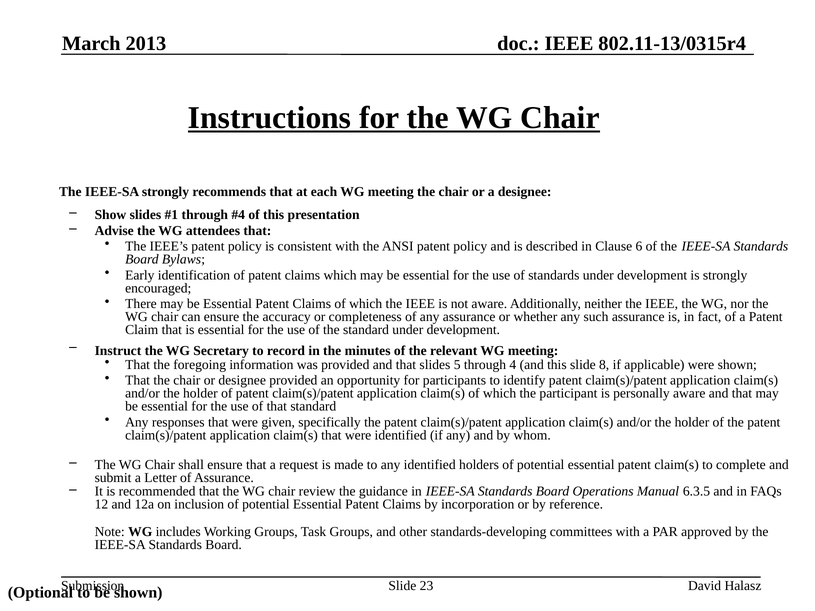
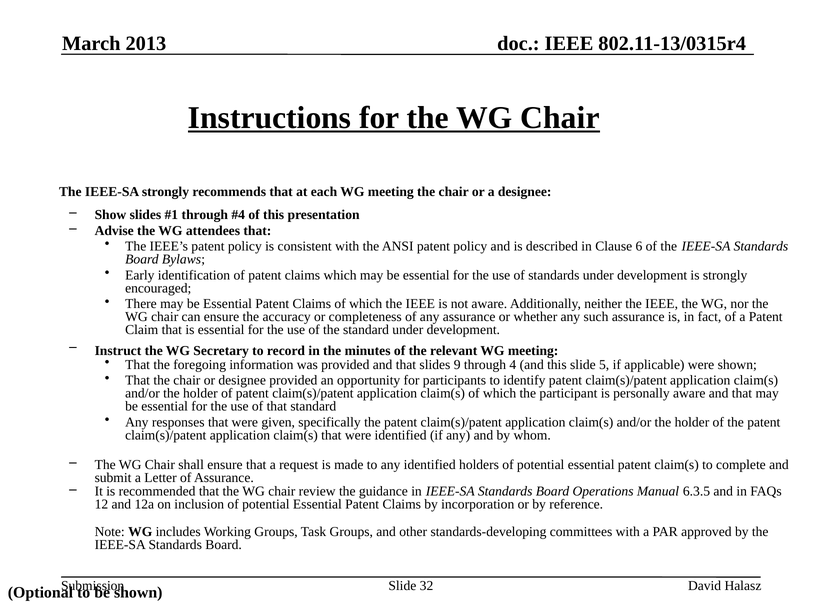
5: 5 -> 9 (457, 365)
8: 8 -> 5 (604, 365)
23: 23 -> 32 (427, 586)
